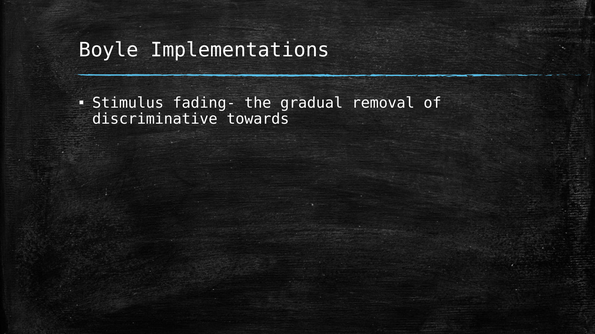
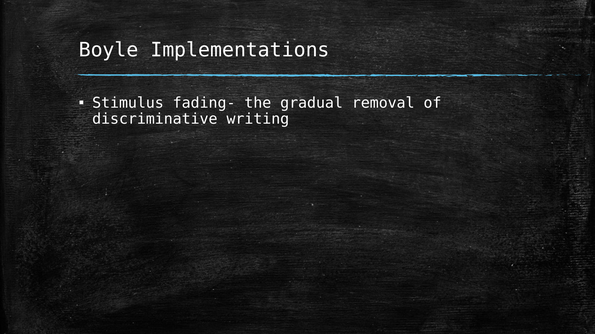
towards: towards -> writing (258, 119)
